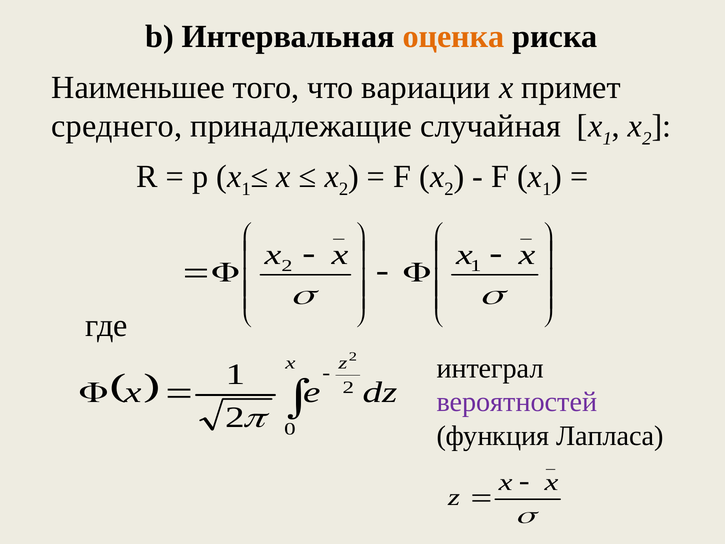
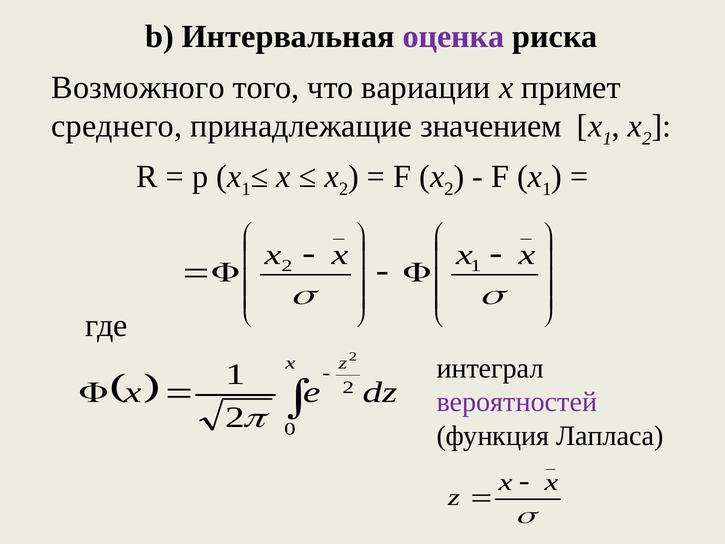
оценка colour: orange -> purple (454, 37)
Наименьшее: Наименьшее -> Возможного (138, 88)
случайная: случайная -> значением (491, 126)
